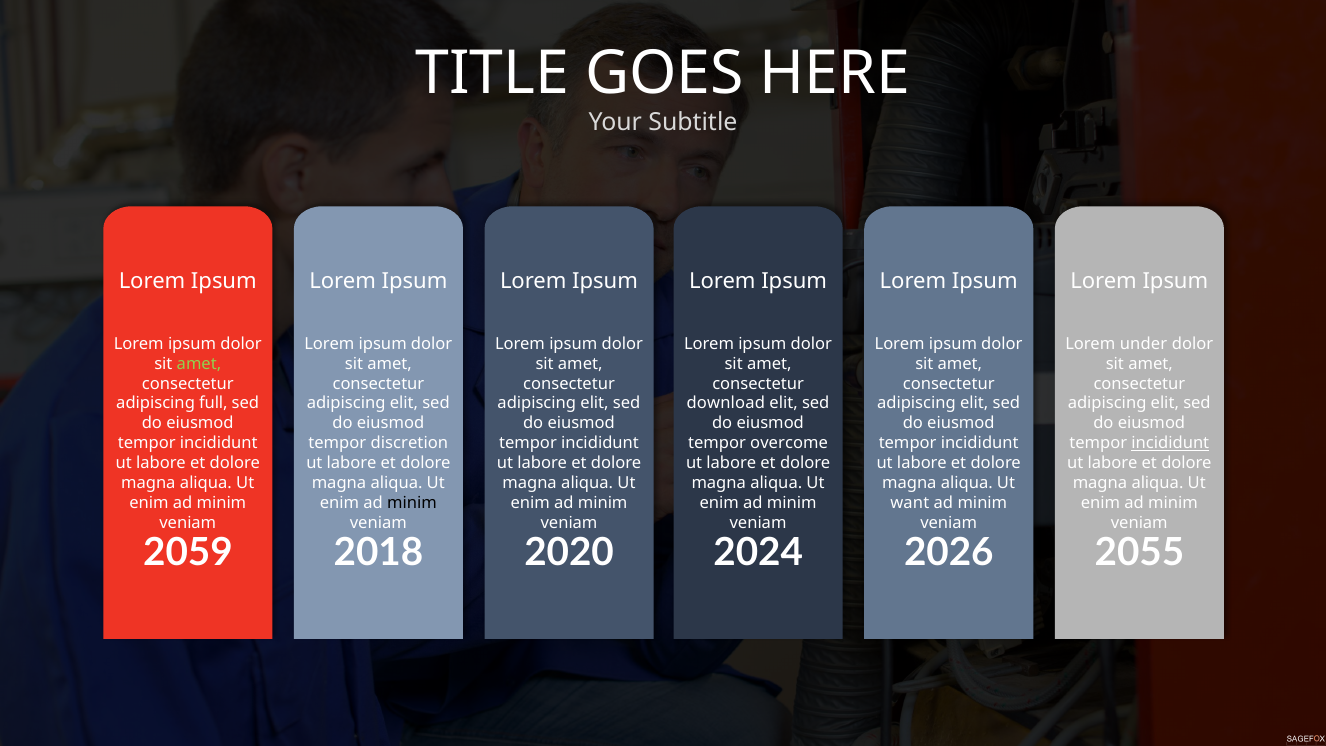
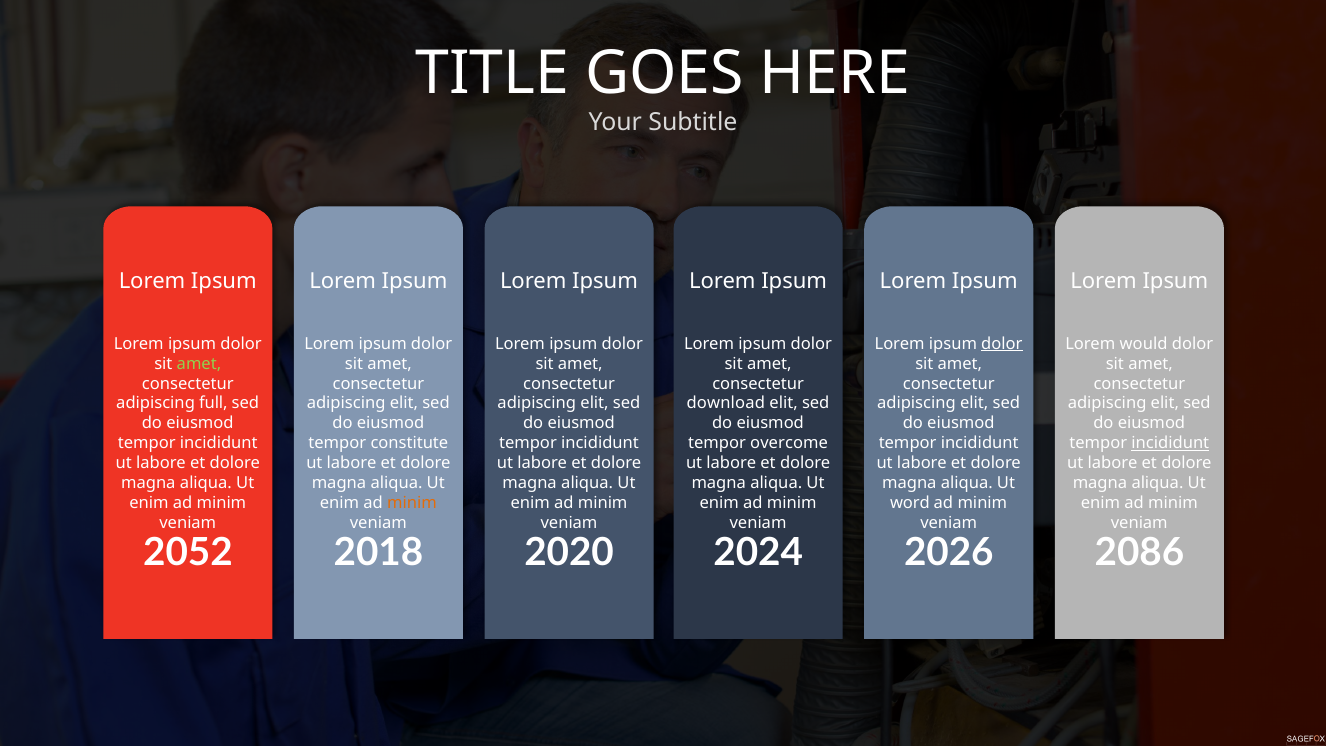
dolor underline: none -> present (1002, 344)
under: under -> would (1144, 344)
discretion: discretion -> constitute (409, 443)
minim colour: black -> orange (412, 503)
want: want -> word (910, 503)
2059: 2059 -> 2052 (188, 553)
2055: 2055 -> 2086 (1139, 553)
